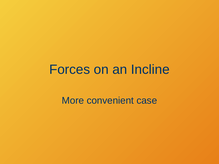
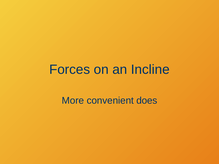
case: case -> does (147, 101)
